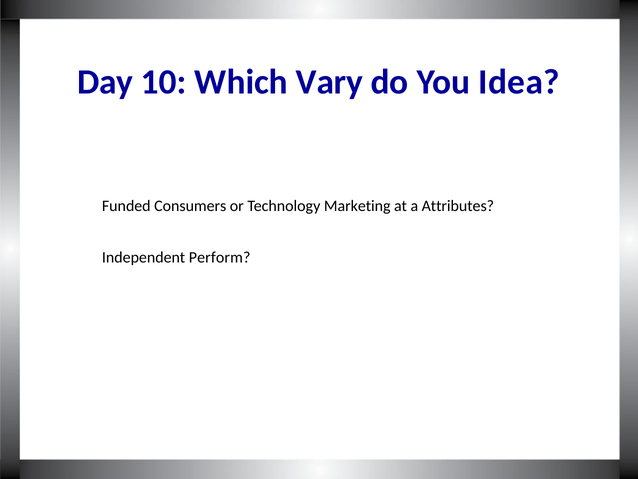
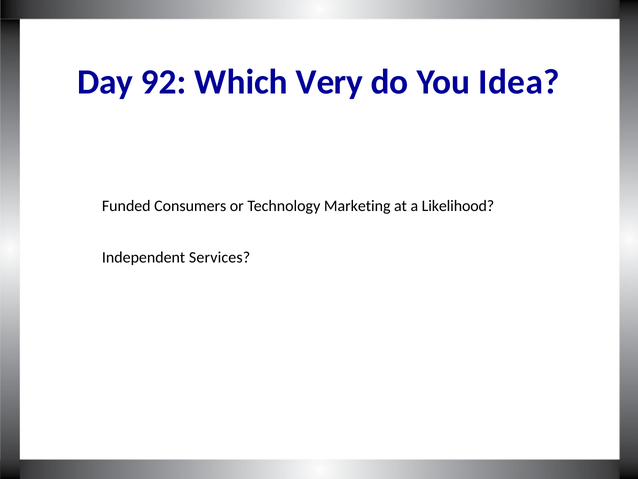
10: 10 -> 92 (164, 82)
Vary: Vary -> Very (329, 82)
Attributes: Attributes -> Likelihood (458, 206)
Perform: Perform -> Services (220, 257)
